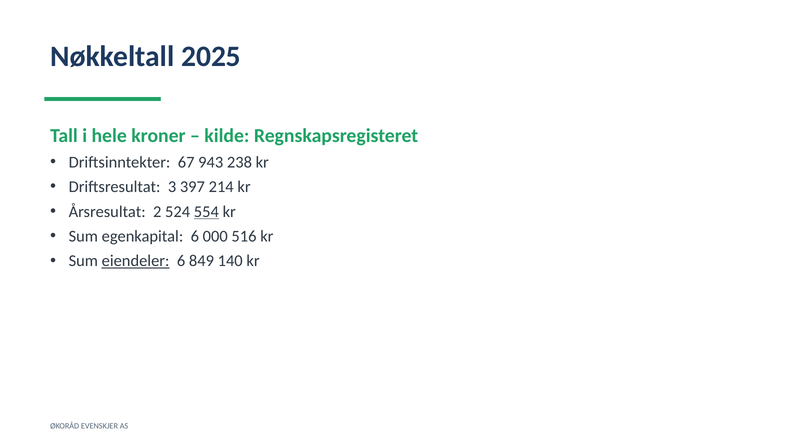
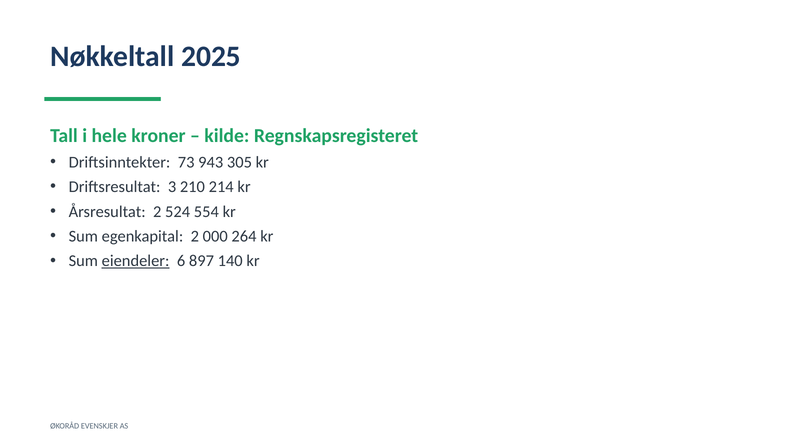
67: 67 -> 73 (186, 162)
238: 238 -> 305 (239, 162)
397: 397 -> 210 (192, 187)
554 underline: present -> none (206, 212)
egenkapital 6: 6 -> 2 (195, 236)
516: 516 -> 264 (244, 236)
849: 849 -> 897 (201, 261)
